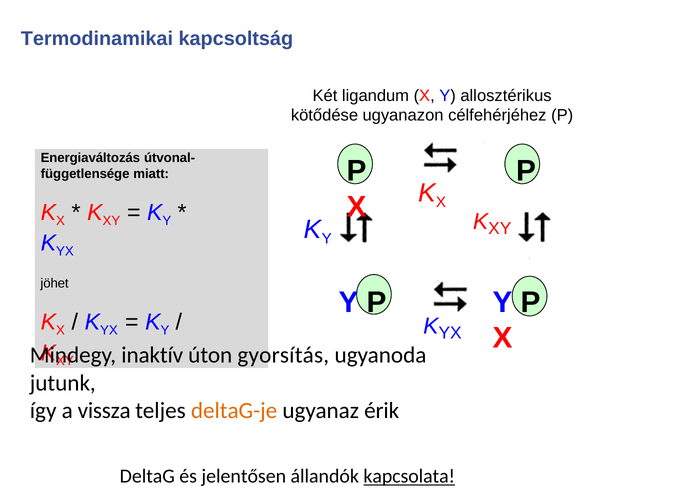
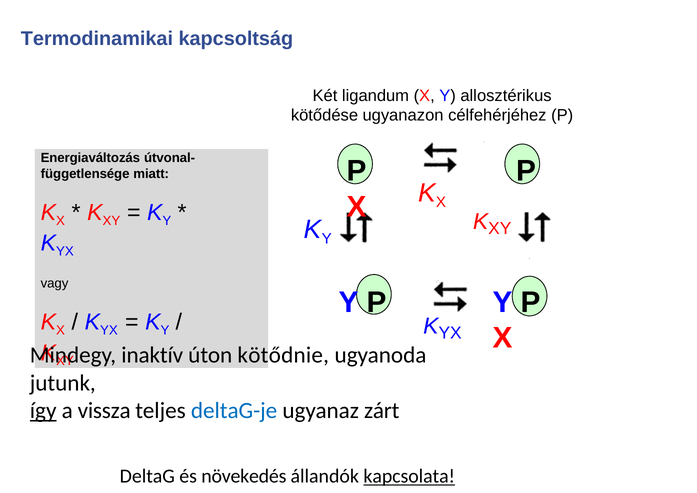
jöhet: jöhet -> vagy (55, 283)
gyorsítás: gyorsítás -> kötődnie (283, 355)
így underline: none -> present (43, 411)
deltaG-je colour: orange -> blue (234, 411)
érik: érik -> zárt (382, 411)
jelentősen: jelentősen -> növekedés (244, 476)
